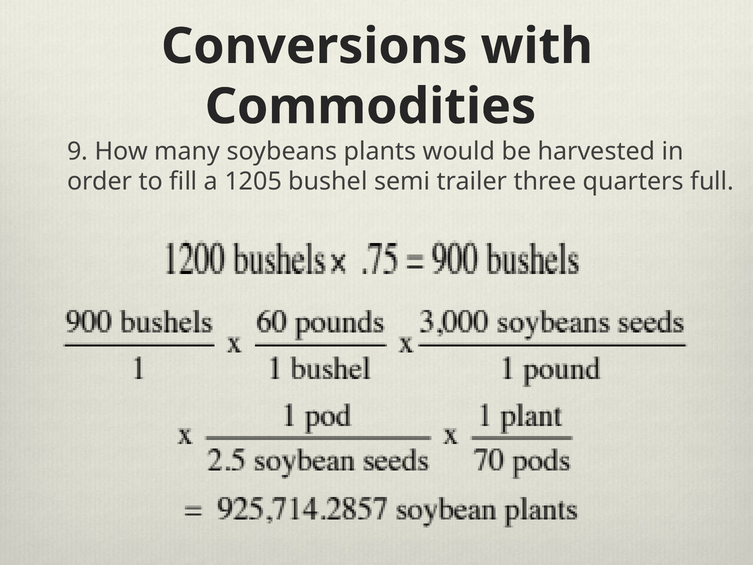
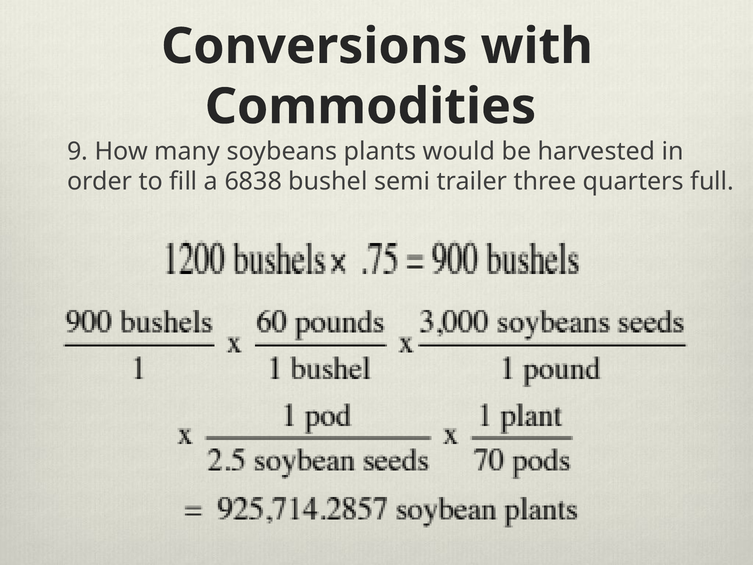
1205: 1205 -> 6838 (253, 181)
